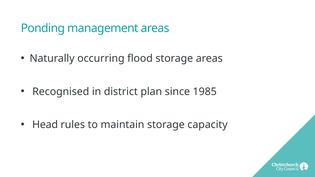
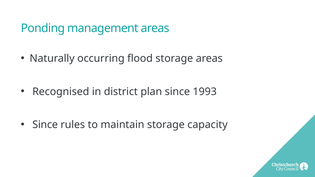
1985: 1985 -> 1993 (205, 92)
Head: Head -> Since (45, 125)
